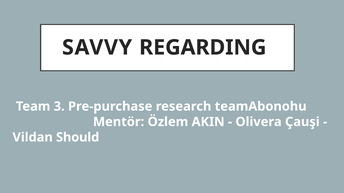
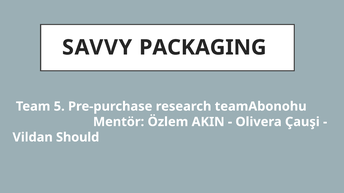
REGARDING: REGARDING -> PACKAGING (203, 48)
3: 3 -> 5 (59, 107)
